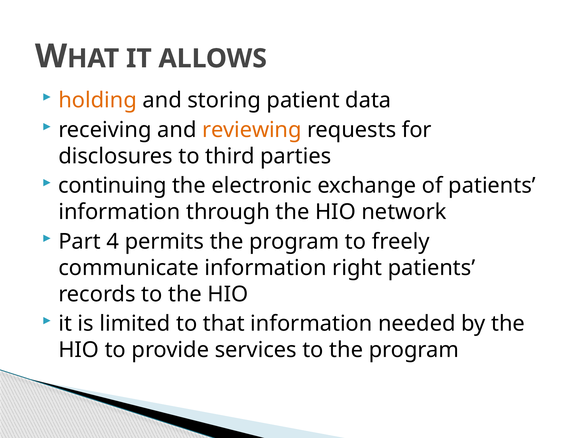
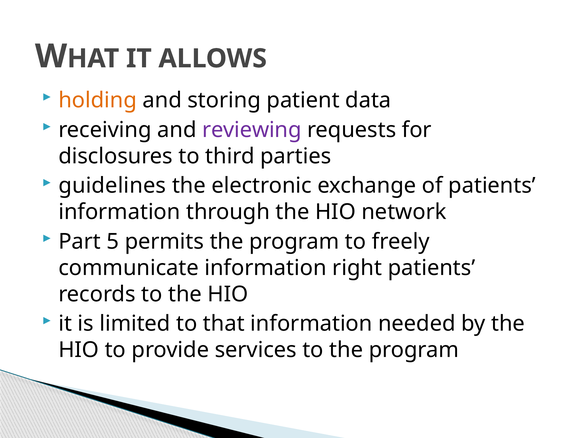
reviewing colour: orange -> purple (252, 130)
continuing: continuing -> guidelines (112, 186)
4: 4 -> 5 (113, 242)
